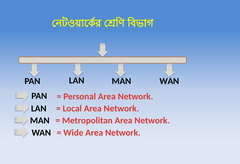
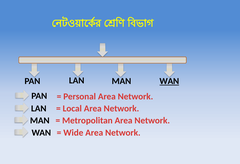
WAN underline: none -> present (169, 81)
